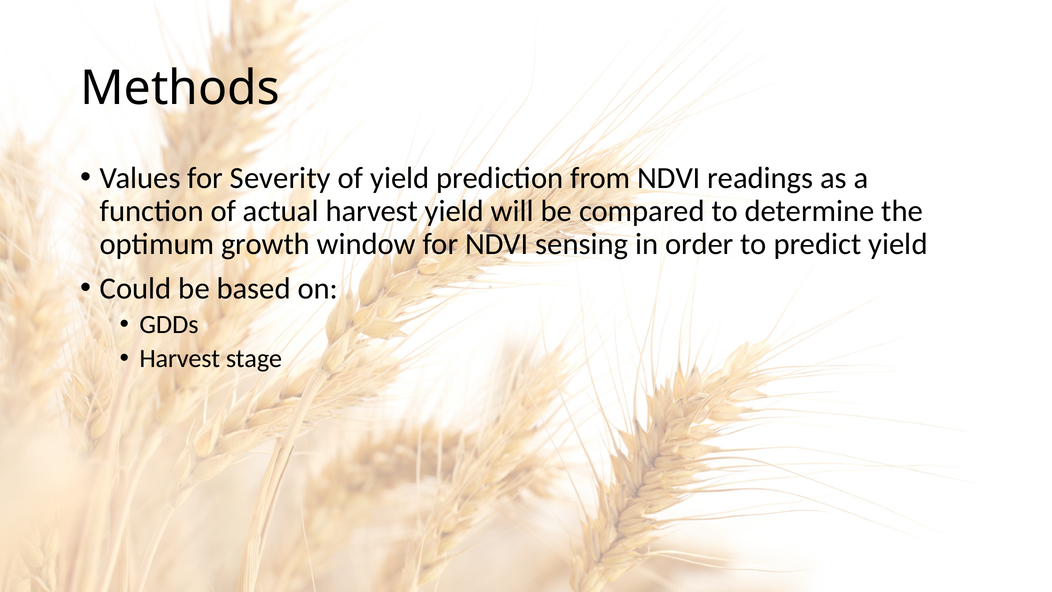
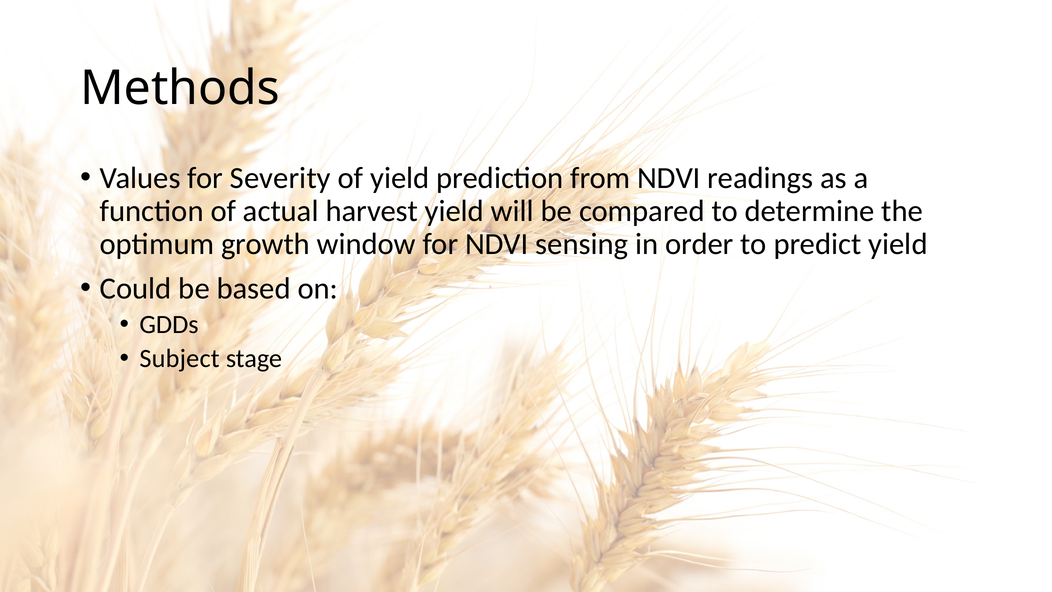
Harvest: Harvest -> Subject (180, 358)
